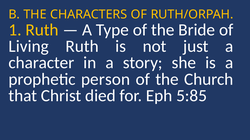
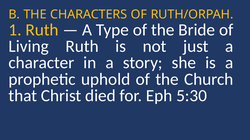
person: person -> uphold (106, 80)
5:85: 5:85 -> 5:30 (192, 96)
